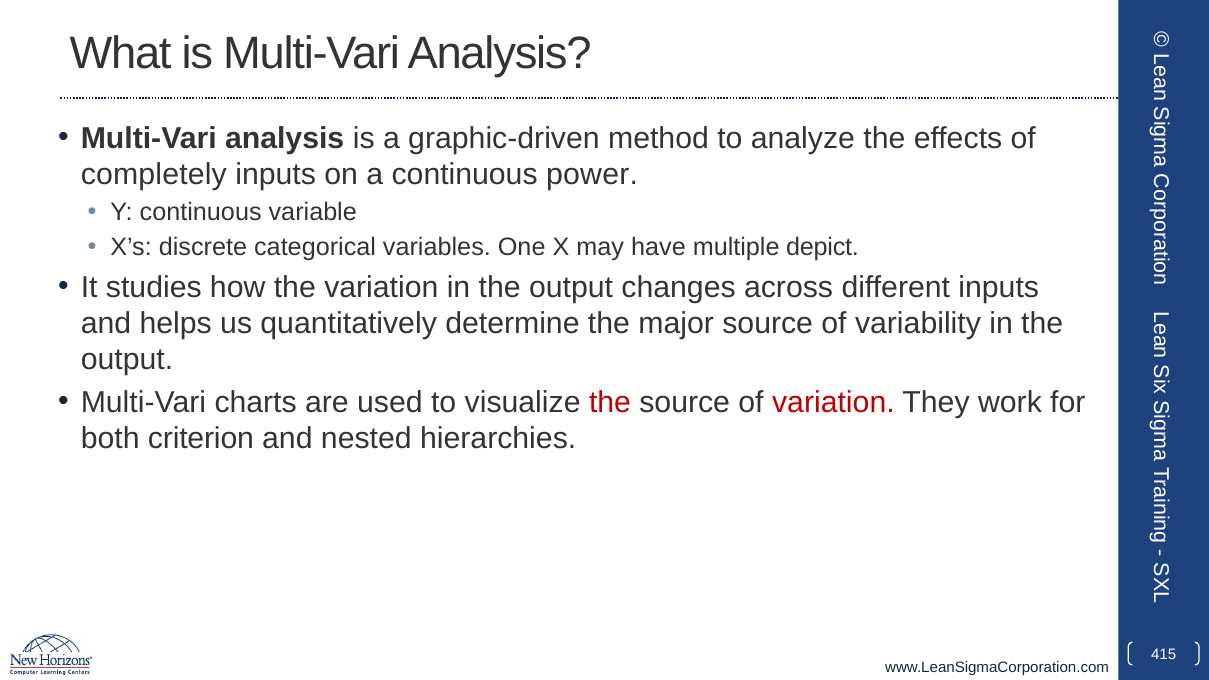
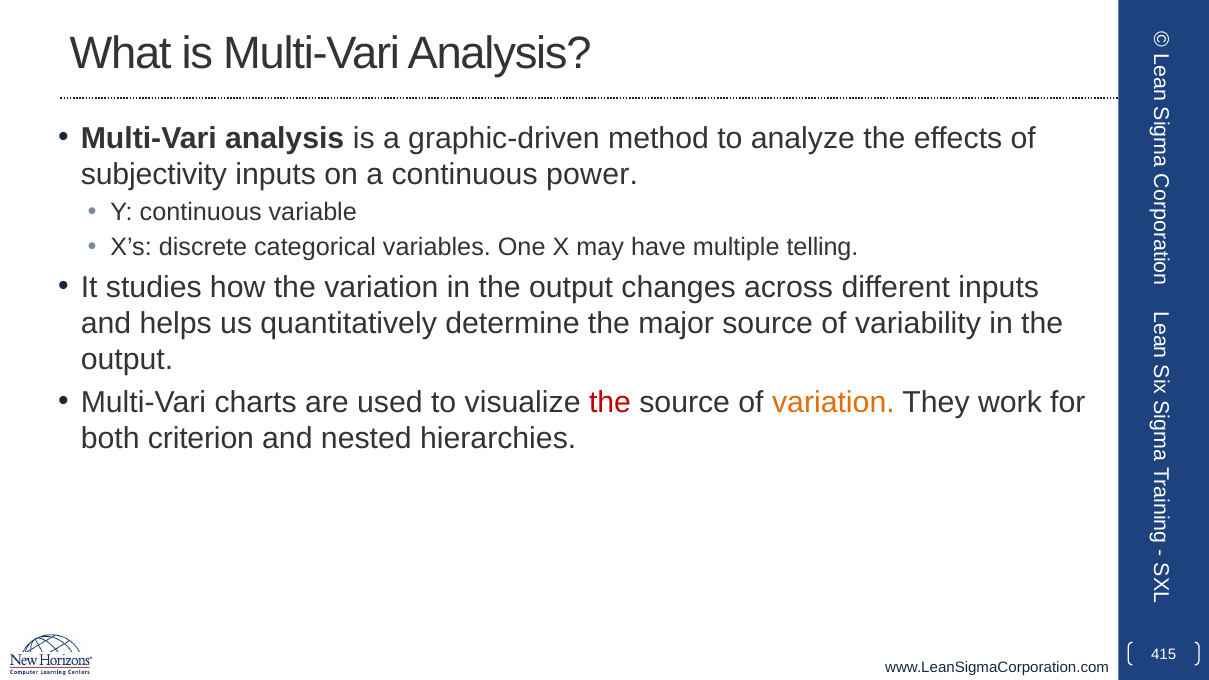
completely: completely -> subjectivity (154, 174)
depict: depict -> telling (822, 248)
variation colour: red -> orange (833, 402)
